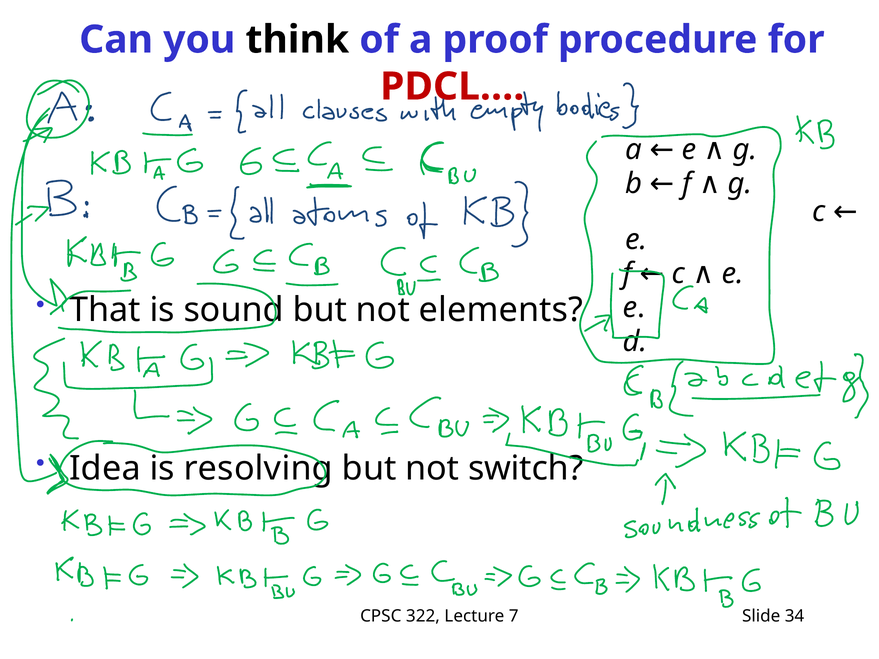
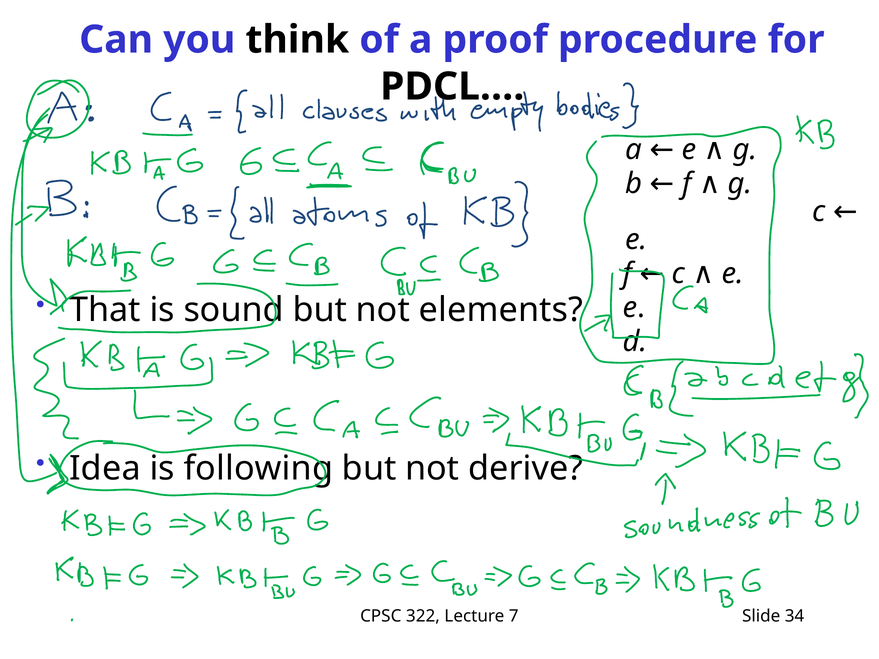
PDCL… colour: red -> black (452, 87)
resolving: resolving -> following (258, 469)
switch: switch -> derive (526, 469)
